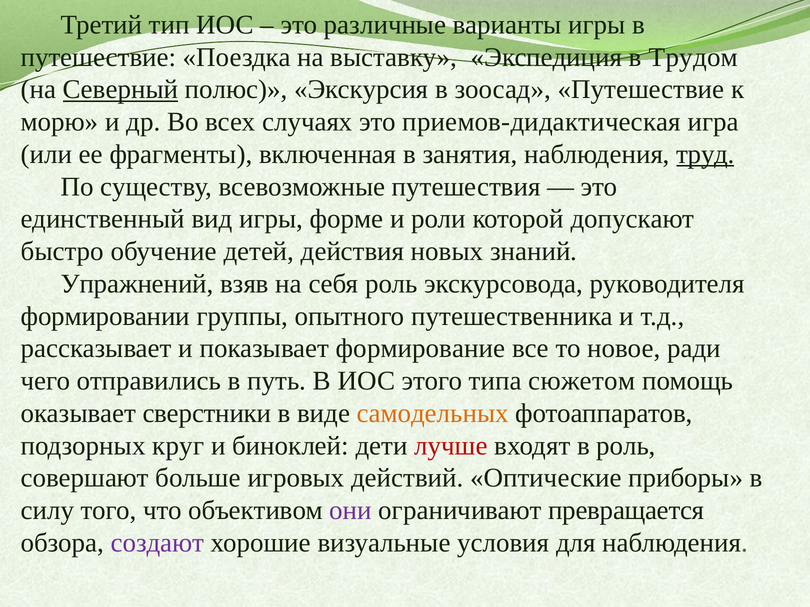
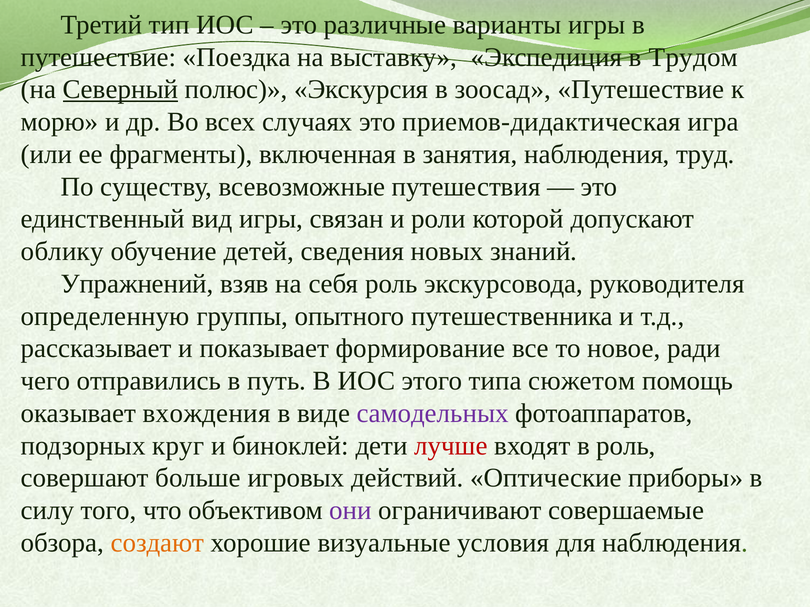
труд underline: present -> none (705, 154)
форме: форме -> связан (347, 219)
быстро: быстро -> облику (62, 252)
действия: действия -> сведения (353, 252)
формировании: формировании -> определенную (105, 316)
сверстники: сверстники -> вхождения (207, 414)
самодельных colour: orange -> purple (433, 414)
превращается: превращается -> совершаемые (626, 511)
создают colour: purple -> orange (157, 543)
